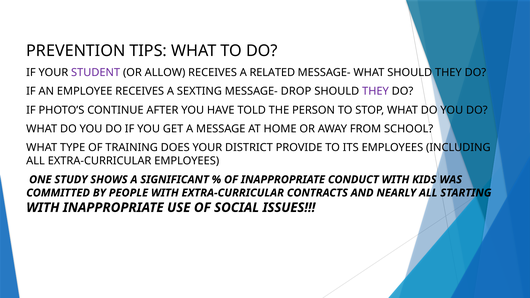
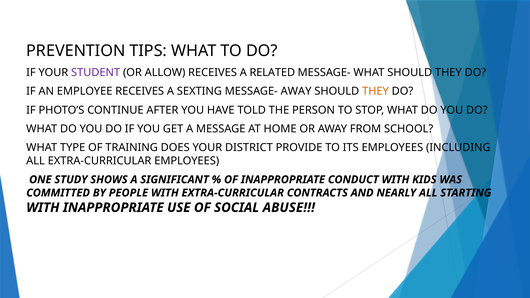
MESSAGE- DROP: DROP -> AWAY (296, 91)
THEY colour: purple -> orange (375, 91)
ISSUES: ISSUES -> ABUSE (289, 208)
